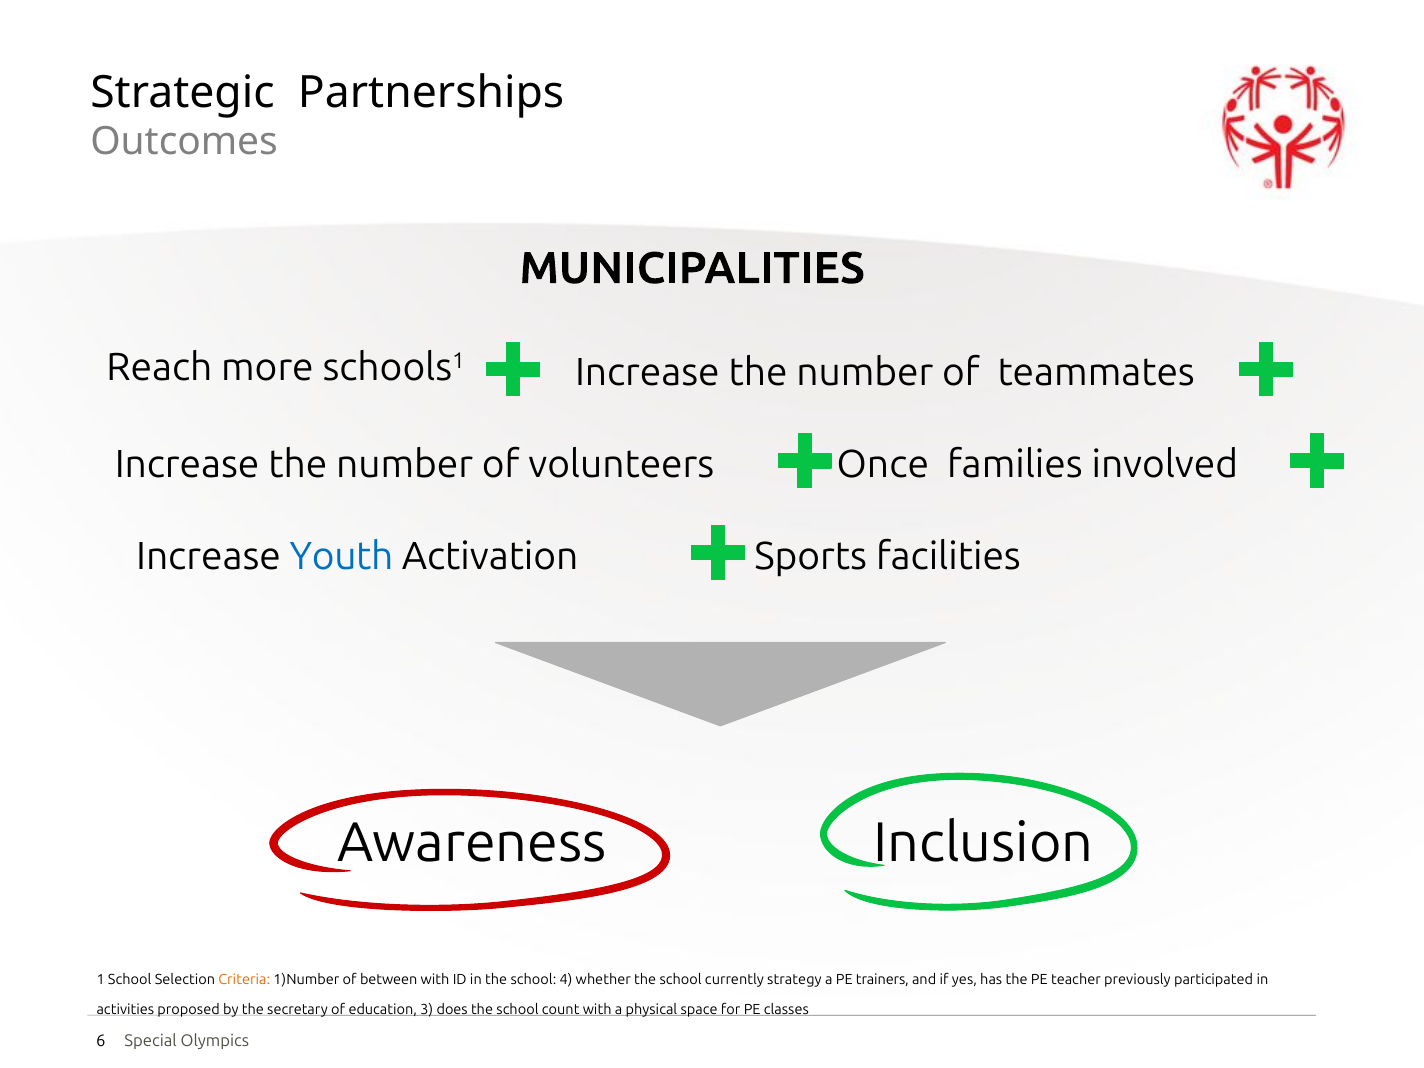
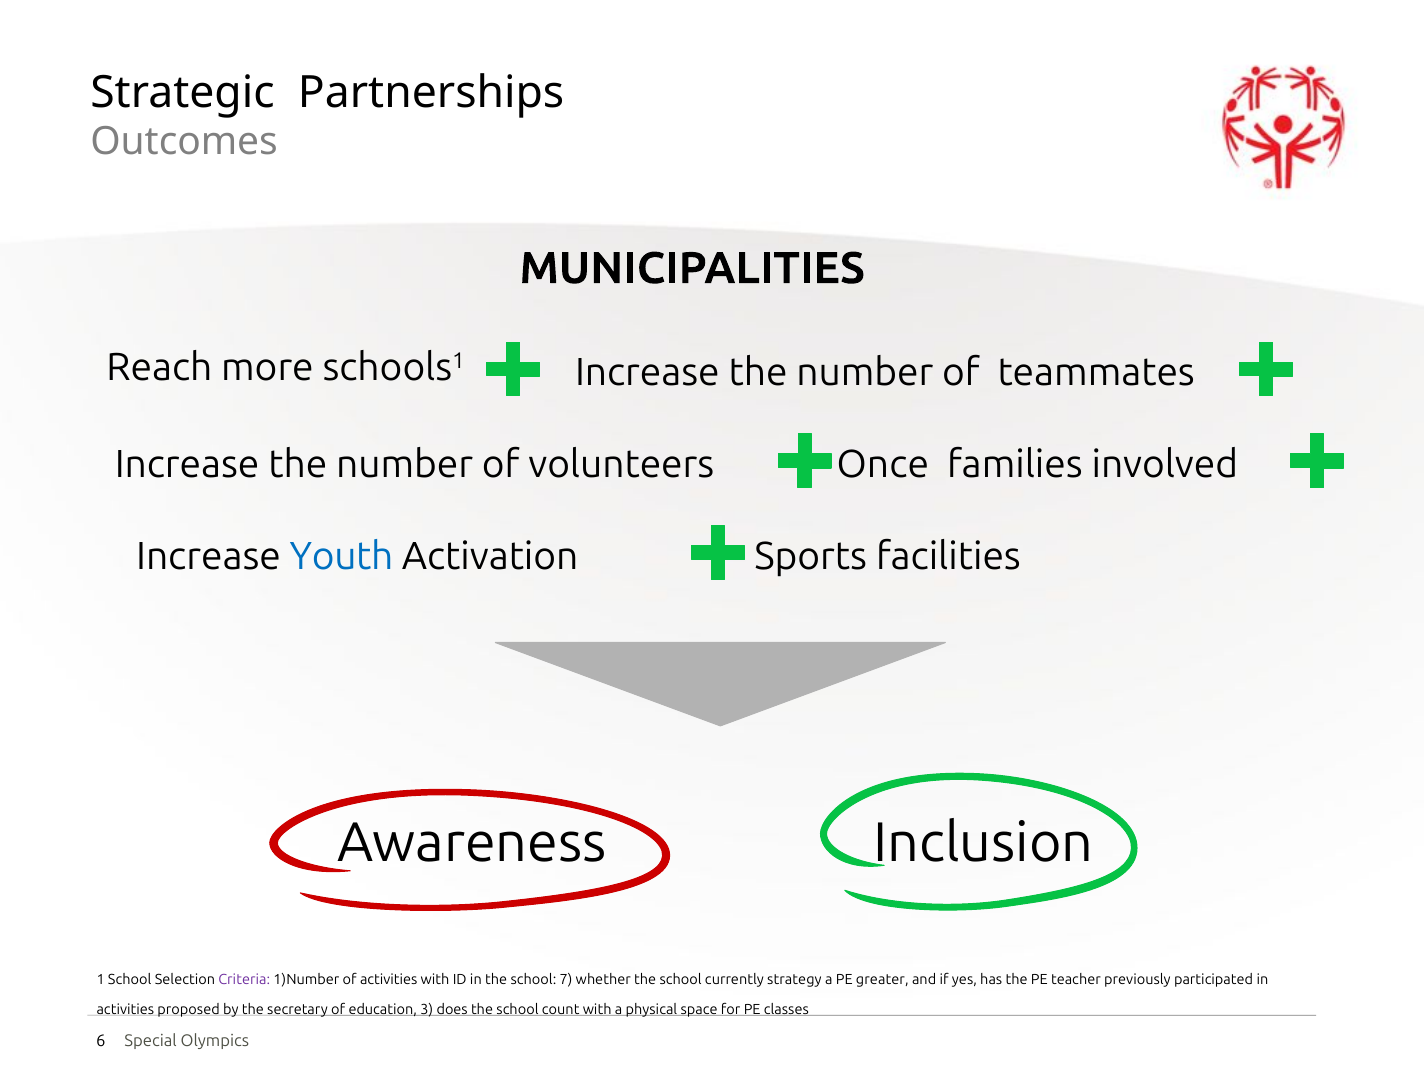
Criteria colour: orange -> purple (244, 980)
of between: between -> activities (389, 980)
4: 4 -> 7 (566, 980)
trainers: trainers -> greater (882, 980)
